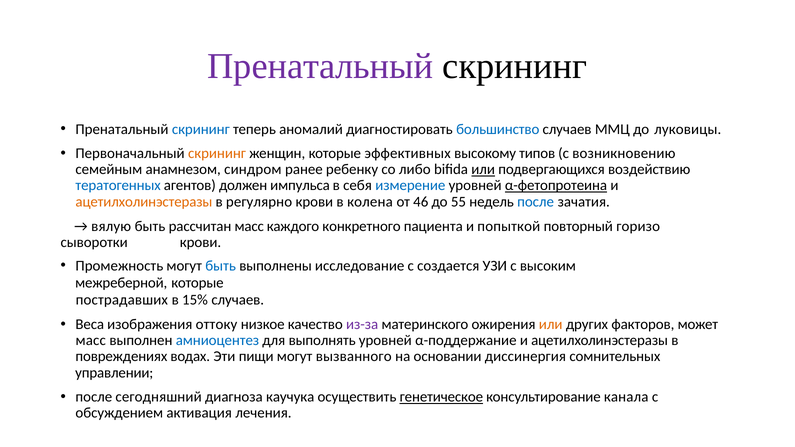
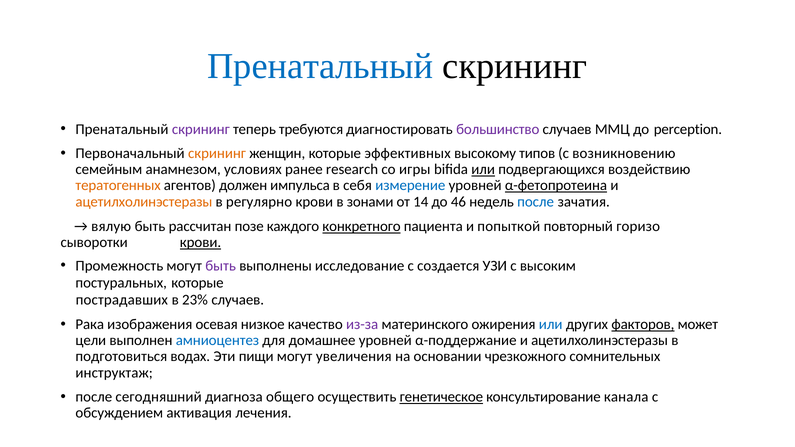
Пренатальный colour: purple -> blue (320, 66)
скрининг colour: blue -> purple (201, 129)
аномалий: аномалий -> требуются (311, 129)
большинство colour: blue -> purple (498, 129)
луковицы: луковицы -> perception (688, 129)
синдром: синдром -> условиях (253, 170)
ребенку: ребенку -> research (352, 170)
либо: либо -> игры (415, 170)
тератогенных colour: blue -> orange (118, 186)
колена: колена -> зонами (370, 202)
46: 46 -> 14 (421, 202)
55: 55 -> 46 (458, 202)
рассчитан масс: масс -> позе (249, 227)
конкретного underline: none -> present (362, 227)
крови underline: none -> present (201, 243)
быть colour: blue -> purple (221, 266)
межреберной: межреберной -> постуральных (121, 283)
15%: 15% -> 23% (195, 300)
Веса: Веса -> Рака (90, 325)
оттоку: оттоку -> осевая (217, 325)
или colour: orange -> blue (551, 325)
факторов underline: none -> present (643, 325)
масс: масс -> цели (91, 341)
выполнять: выполнять -> домашнее (322, 341)
повреждениях: повреждениях -> подготовиться (121, 357)
вызванного: вызванного -> увеличения (354, 357)
диссинергия: диссинергия -> чрезкожного (525, 357)
управлении: управлении -> инструктаж (114, 373)
каучука: каучука -> общего (290, 397)
